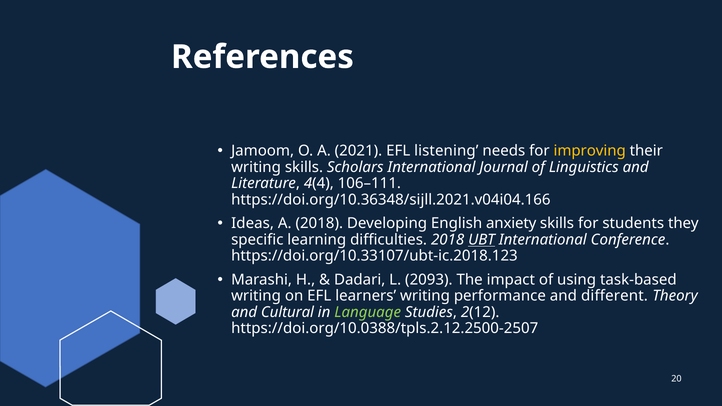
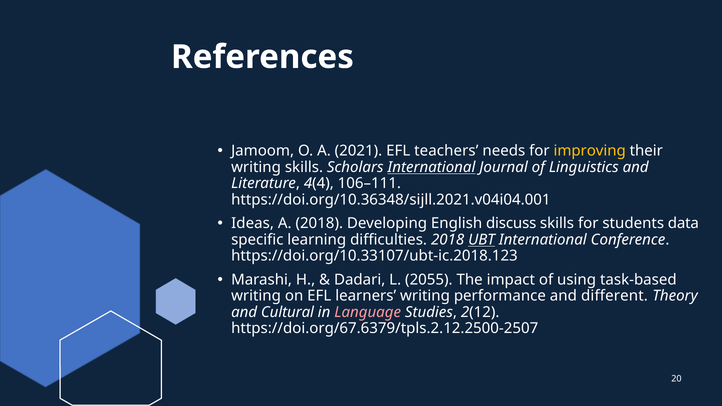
listening: listening -> teachers (446, 151)
International underline: none -> present (431, 167)
https://doi.org/10.36348/sijll.2021.v04i04.166: https://doi.org/10.36348/sijll.2021.v04i04.166 -> https://doi.org/10.36348/sijll.2021.v04i04.001 (391, 200)
anxiety: anxiety -> discuss (511, 224)
they: they -> data (683, 224)
2093: 2093 -> 2055 (429, 280)
Language colour: light green -> pink (368, 312)
https://doi.org/10.0388/tpls.2.12.2500-2507: https://doi.org/10.0388/tpls.2.12.2500-2507 -> https://doi.org/67.6379/tpls.2.12.2500-2507 (385, 329)
